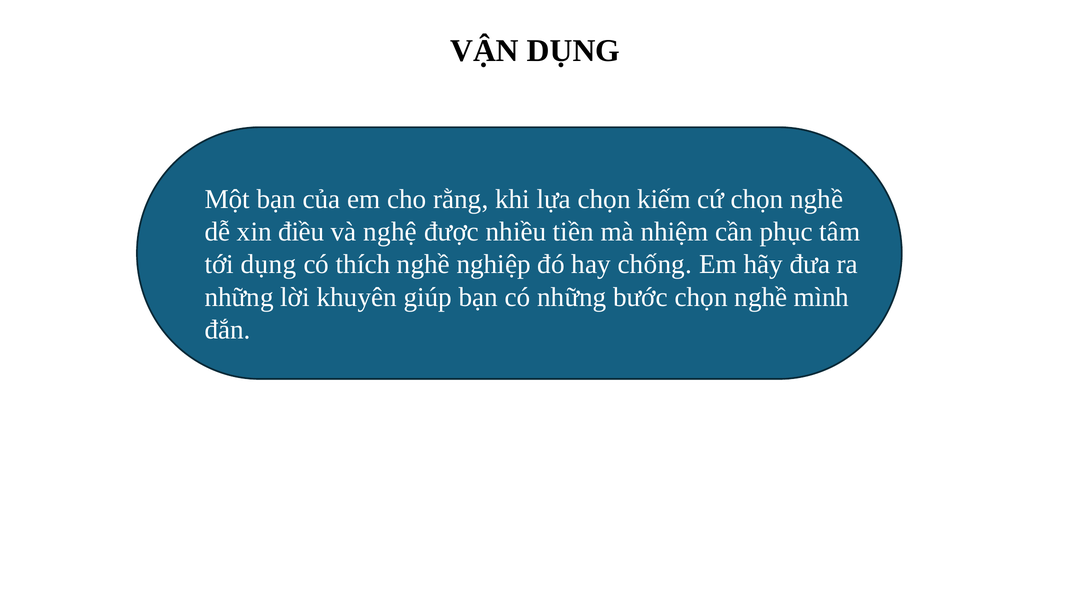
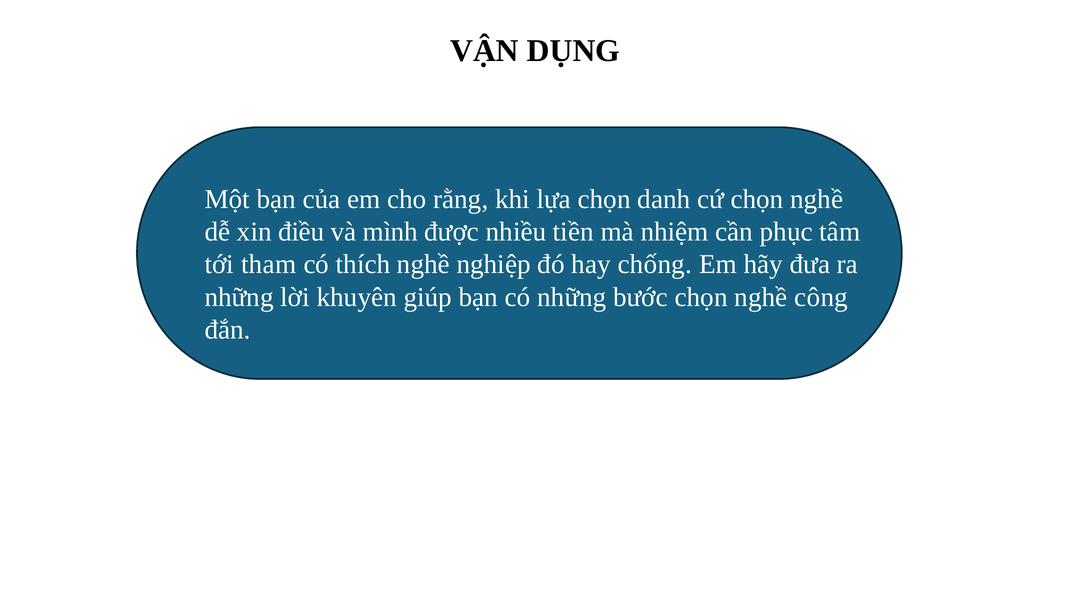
kiếm: kiếm -> danh (664, 199)
nghệ: nghệ -> mình (390, 232)
tới dụng: dụng -> tham (269, 265)
mình: mình -> công (821, 297)
